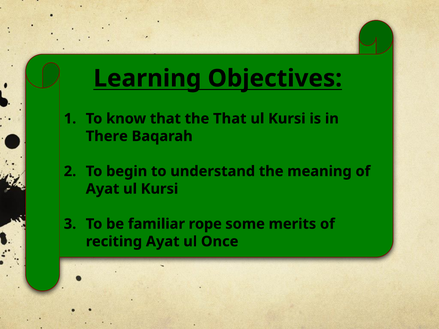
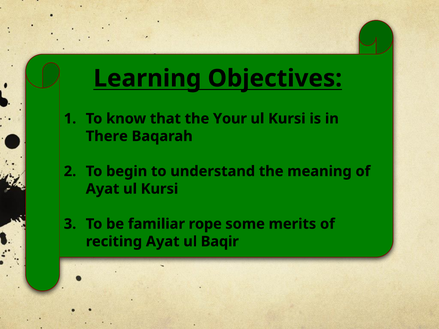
the That: That -> Your (230, 119)
Once: Once -> Baqir (220, 242)
